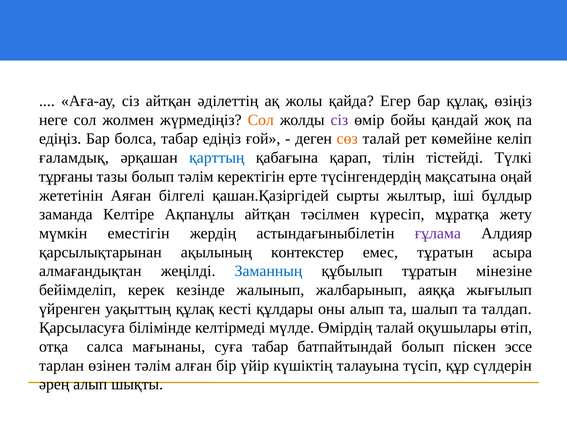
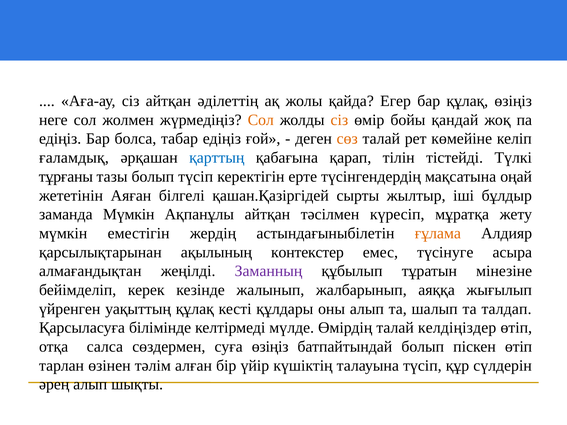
сіз colour: purple -> orange (339, 120)
болып тәлім: тәлім -> түсіп (196, 177)
заманда Келтіре: Келтіре -> Мүмкін (129, 215)
ғұлама colour: purple -> orange (438, 233)
емес тұратын: тұратын -> түсінуге (445, 252)
Заманның colour: blue -> purple (268, 271)
оқушылары: оқушылары -> келдіңіздер (457, 328)
мағынаны: мағынаны -> сөздермен (169, 347)
суға табар: табар -> өзіңіз (270, 347)
піскен эссе: эссе -> өтіп (519, 347)
